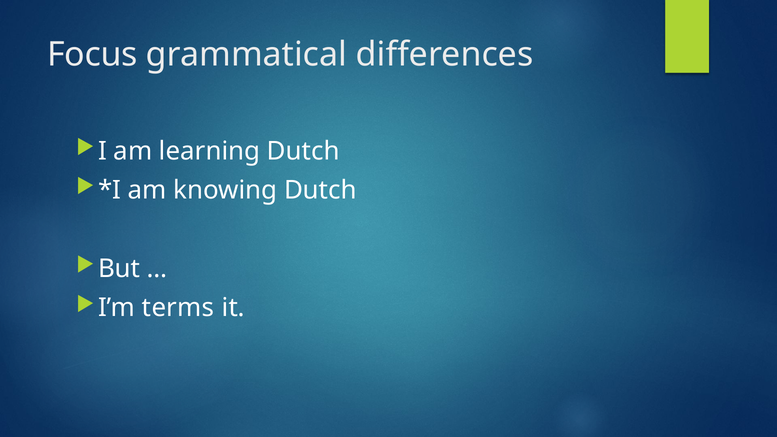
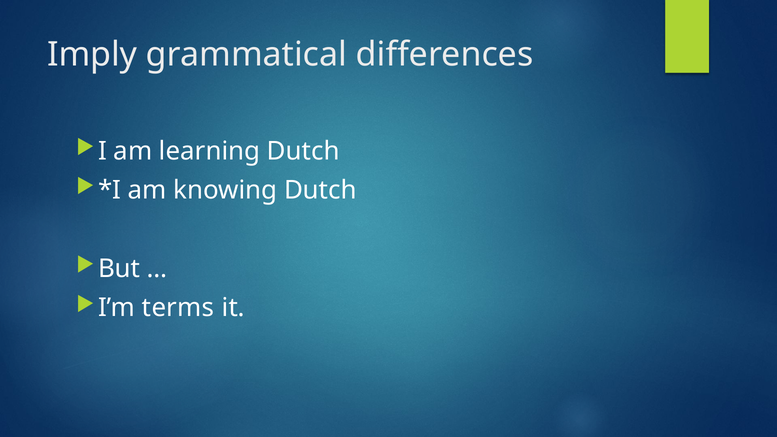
Focus: Focus -> Imply (92, 55)
